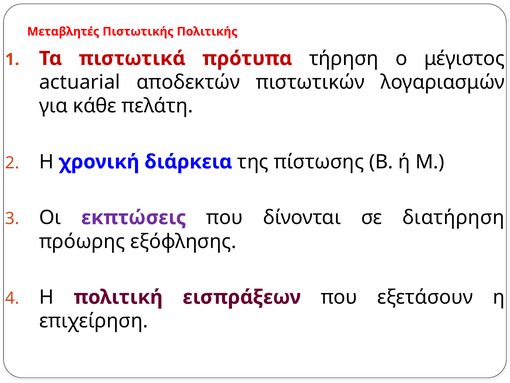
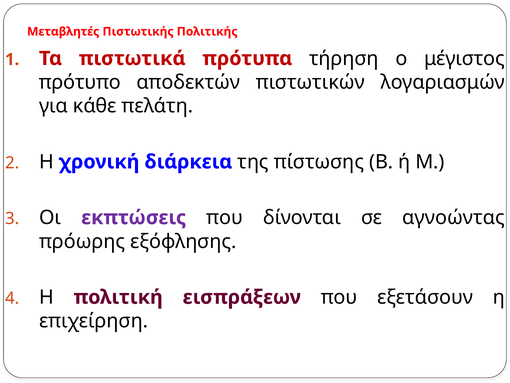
actuarial: actuarial -> πρότυπο (80, 82)
διατήρηση: διατήρηση -> αγνοώντας (454, 217)
